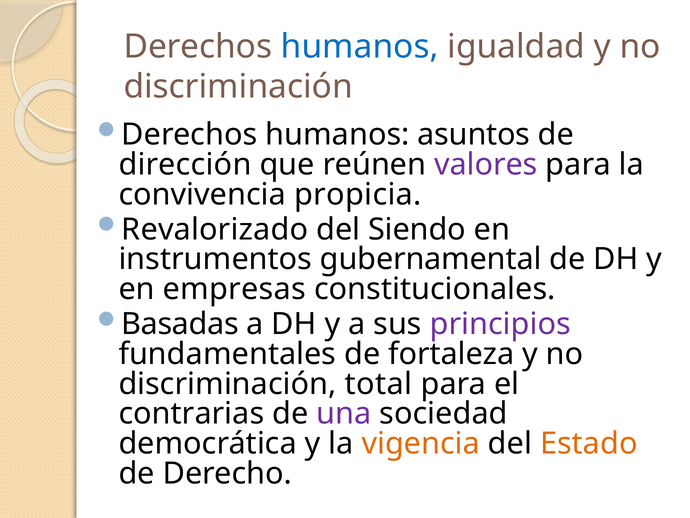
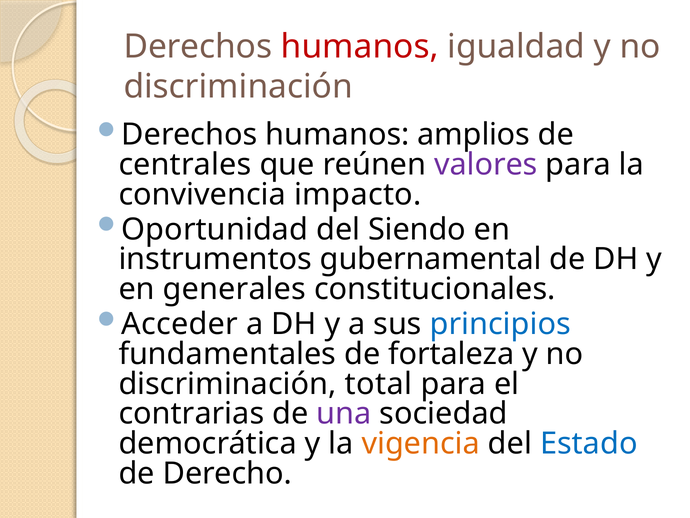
humanos colour: blue -> red (360, 47)
asuntos: asuntos -> amplios (474, 135)
dirección: dirección -> centrales (185, 164)
propicia: propicia -> impacto (358, 194)
Revalorizado: Revalorizado -> Oportunidad (215, 229)
empresas: empresas -> generales (234, 289)
Basadas: Basadas -> Acceder (180, 324)
principios colour: purple -> blue (500, 324)
Estado colour: orange -> blue (589, 443)
